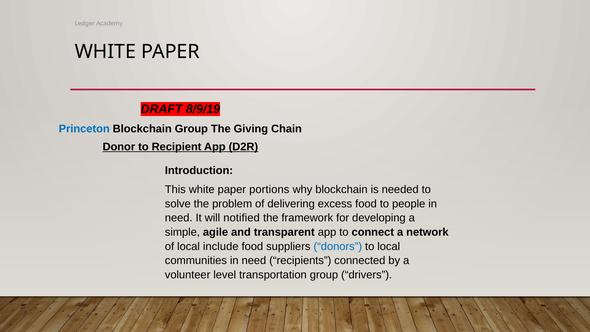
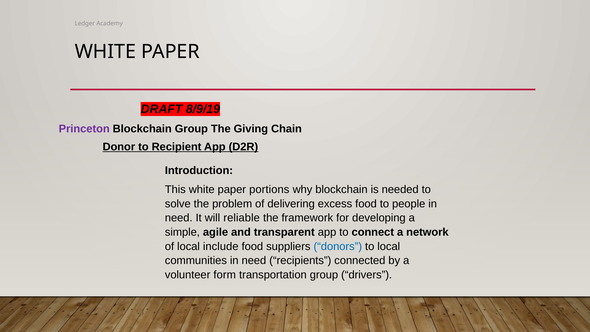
Princeton colour: blue -> purple (84, 129)
notified: notified -> reliable (242, 218)
level: level -> form (225, 275)
